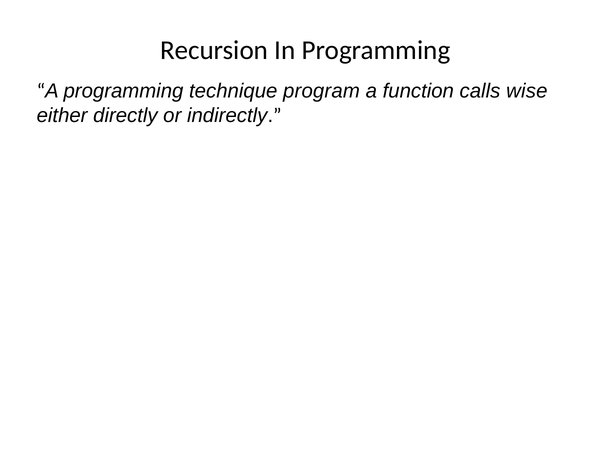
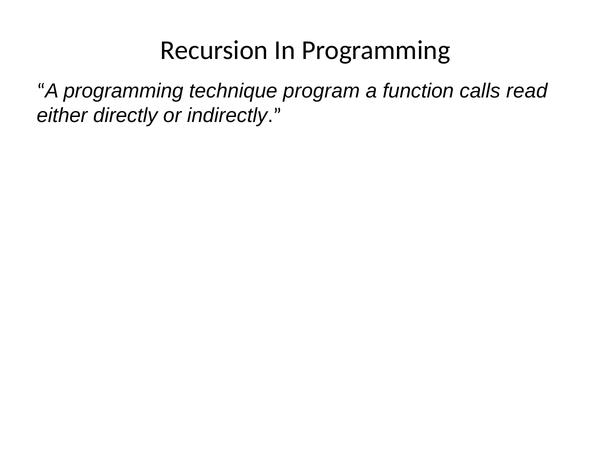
wise: wise -> read (527, 91)
